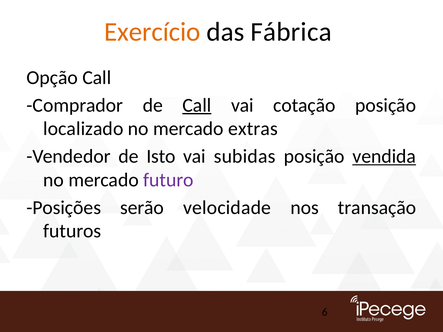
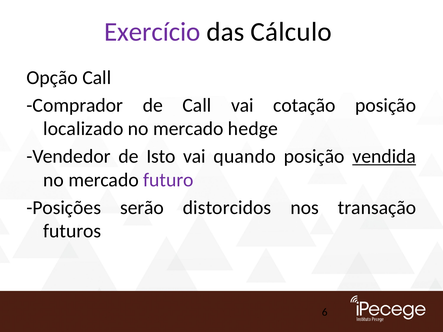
Exercício colour: orange -> purple (152, 32)
Fábrica: Fábrica -> Cálculo (291, 32)
Call underline: present -> none (197, 105)
extras: extras -> hedge (253, 129)
subidas: subidas -> quando (245, 156)
velocidade: velocidade -> distorcidos (227, 208)
